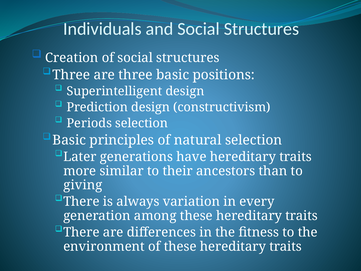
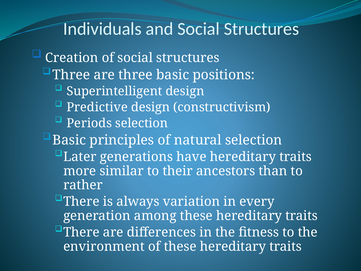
Prediction: Prediction -> Predictive (97, 107)
giving: giving -> rather (83, 185)
